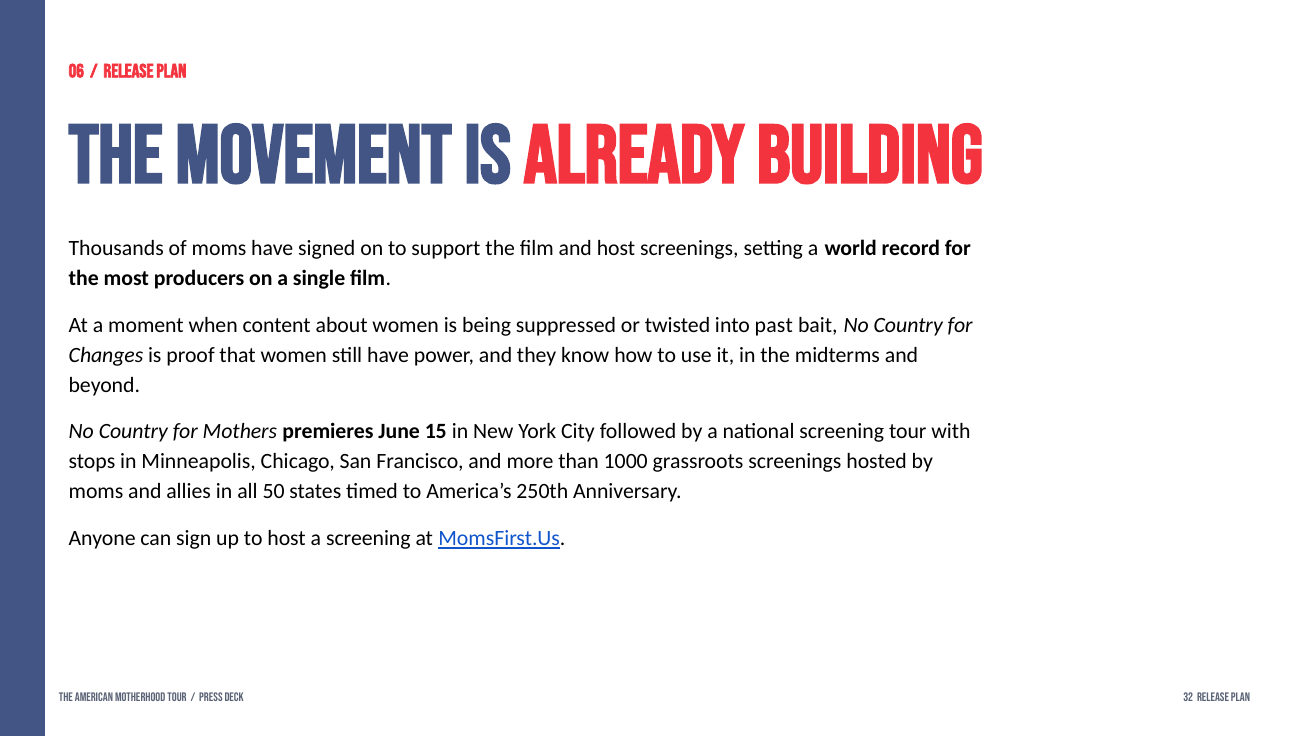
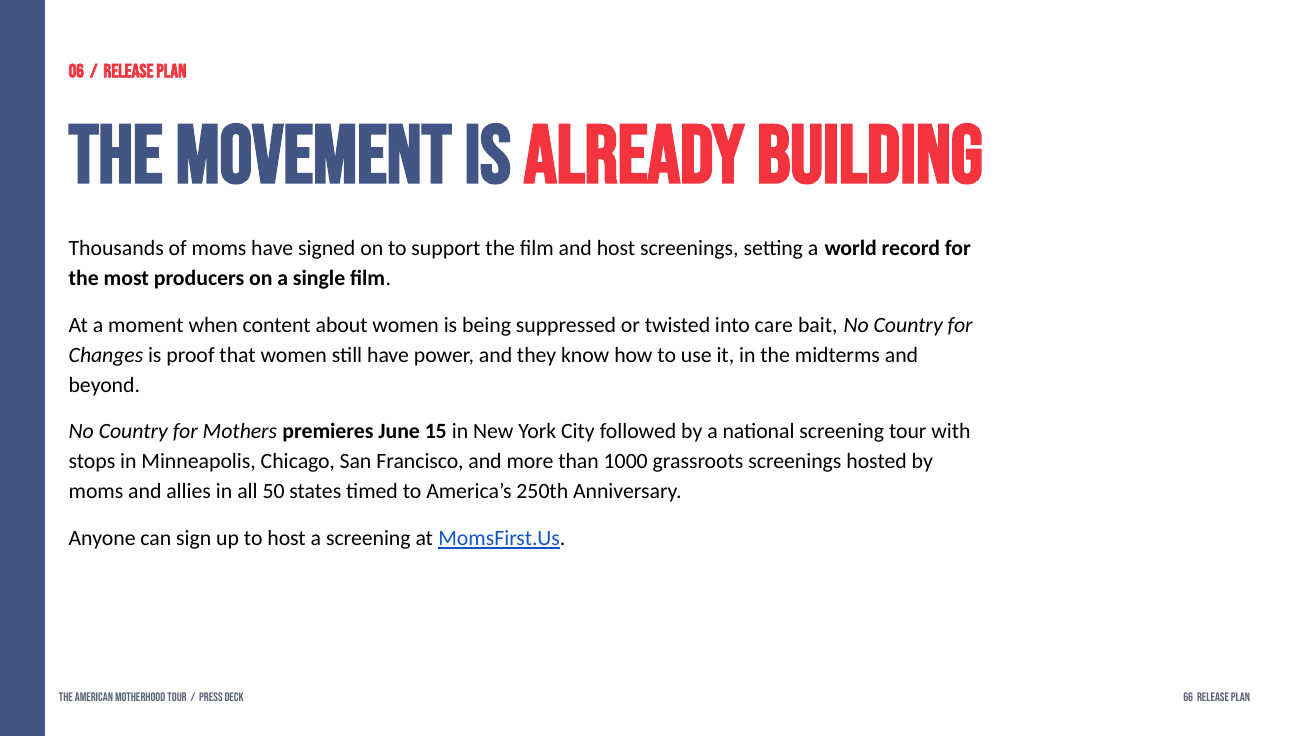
past: past -> care (774, 325)
32: 32 -> 66 (1188, 698)
